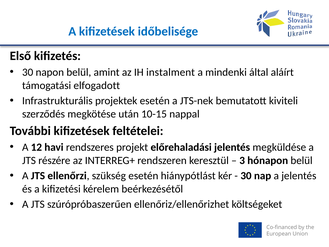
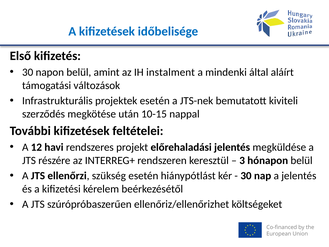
elfogadott: elfogadott -> változások (97, 85)
